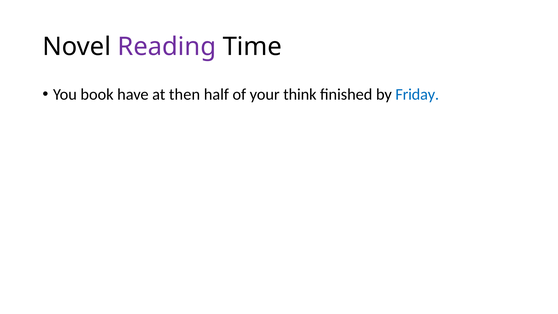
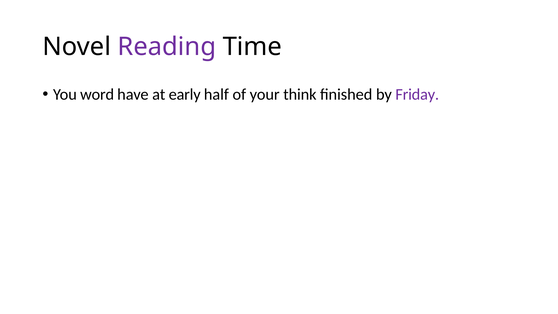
book: book -> word (97, 94)
then: then -> early (185, 94)
Friday colour: blue -> purple (417, 94)
